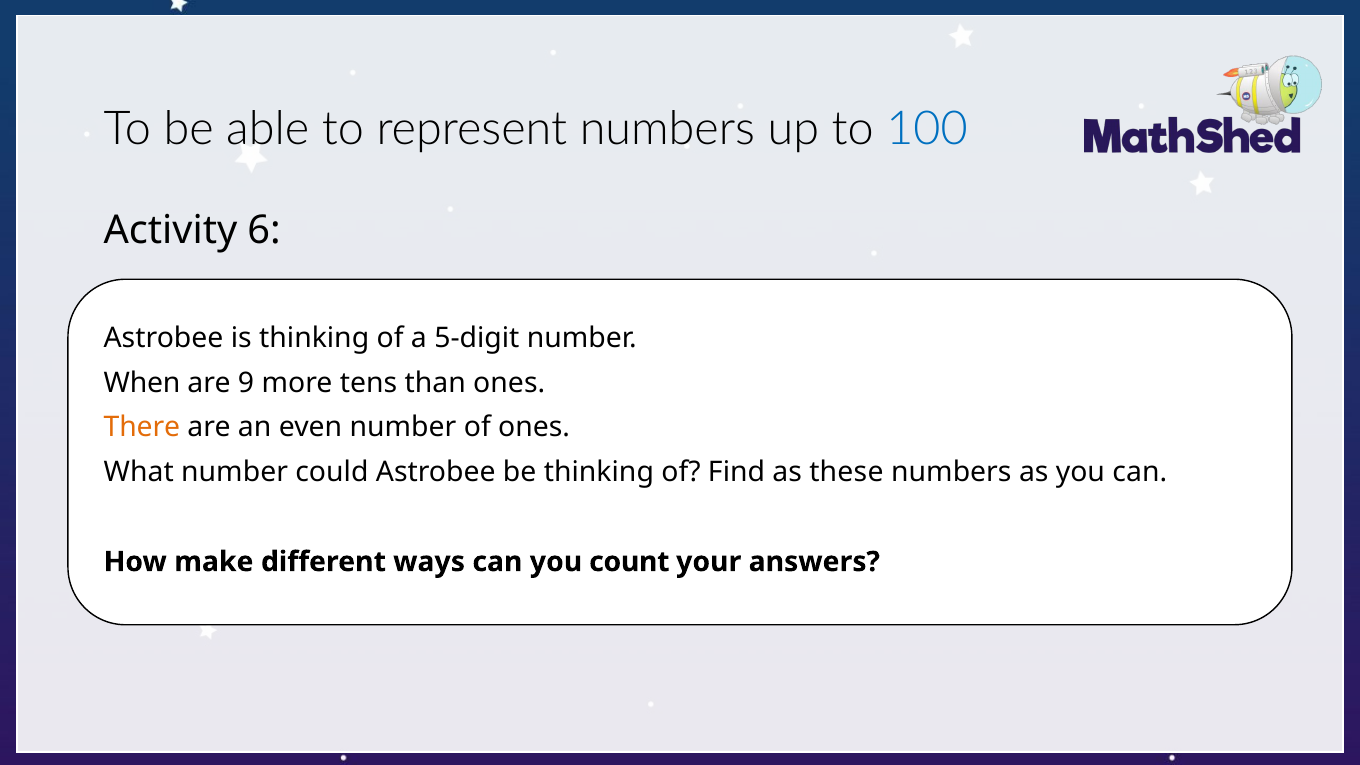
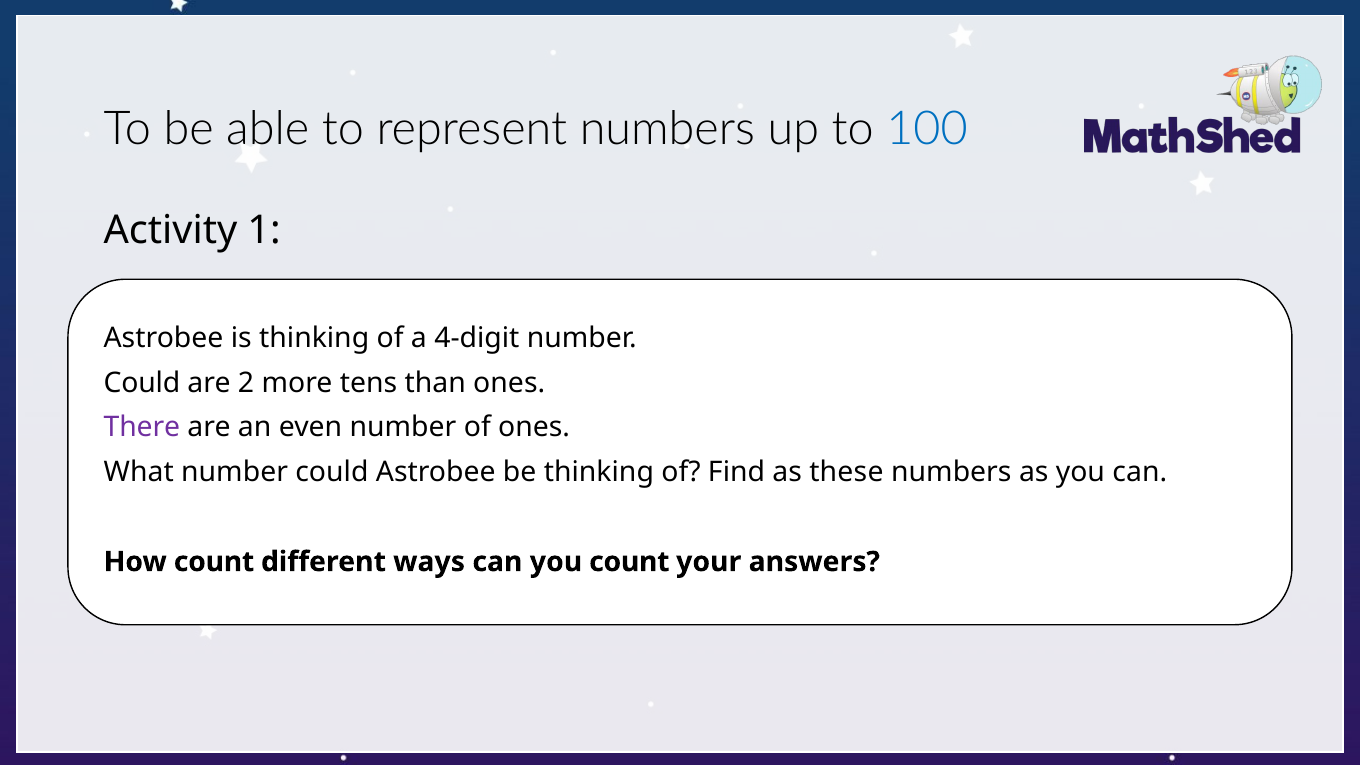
6: 6 -> 1 (264, 230)
5-digit: 5-digit -> 4-digit (477, 338)
When: When -> Could (142, 383)
9: 9 -> 2 (246, 383)
There colour: orange -> purple (142, 427)
How make: make -> count (214, 562)
